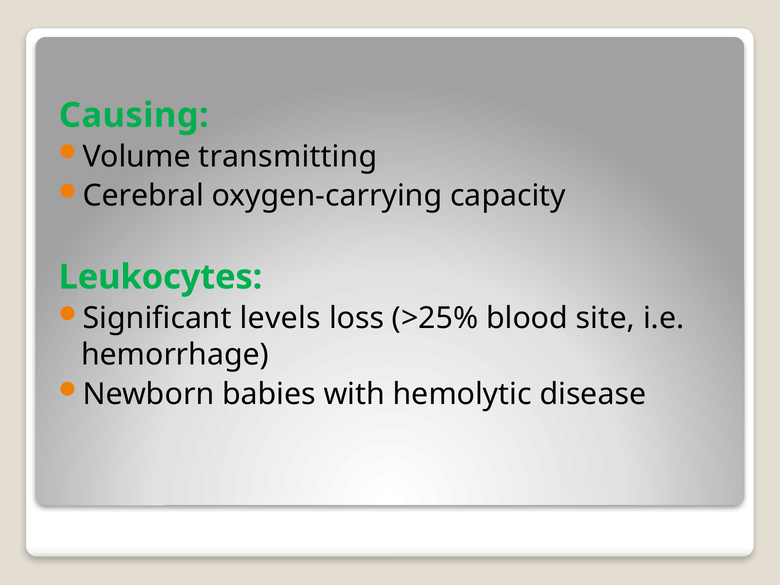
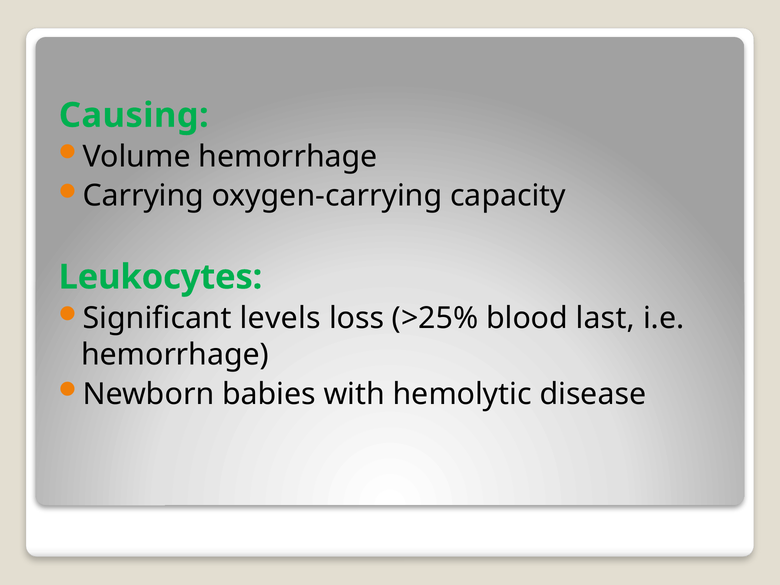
Volume transmitting: transmitting -> hemorrhage (288, 157)
Cerebral: Cerebral -> Carrying (143, 196)
site: site -> last (605, 318)
